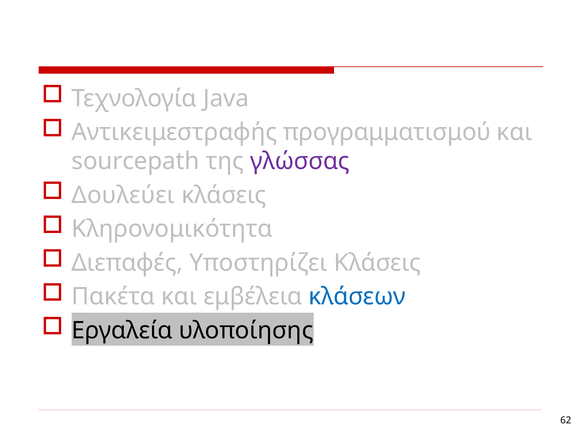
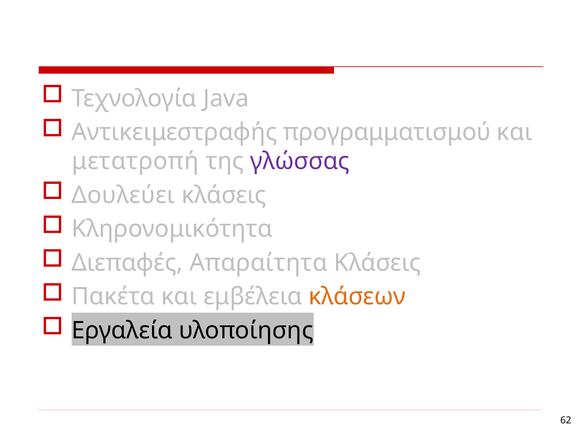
sourcepath: sourcepath -> μετατροπή (135, 161)
Υποστηρίζει: Υποστηρίζει -> Απαραίτητα (258, 263)
κλάσεων colour: blue -> orange (357, 297)
